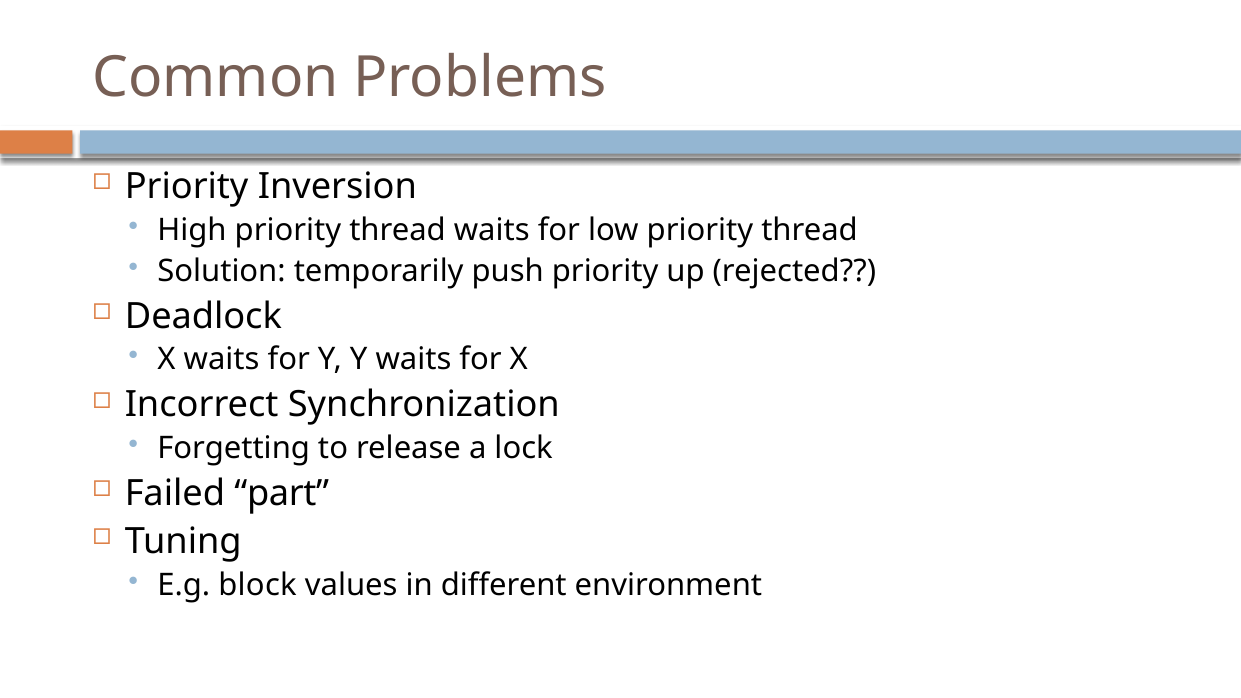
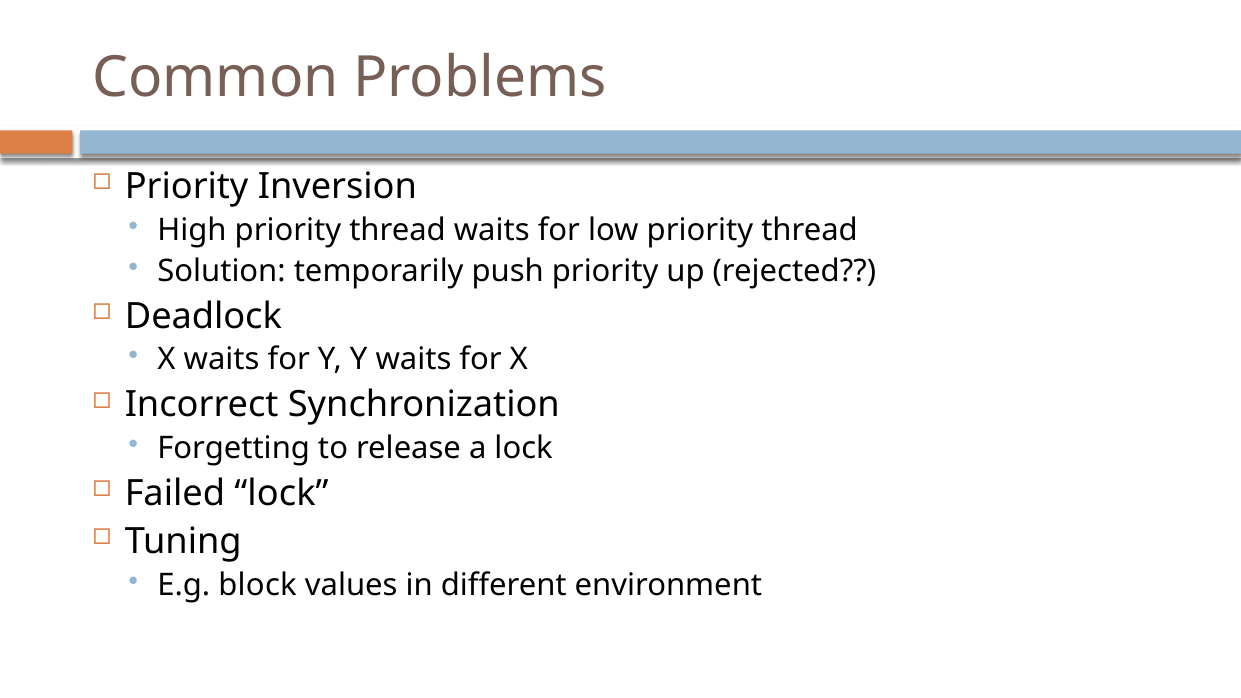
Failed part: part -> lock (282, 494)
